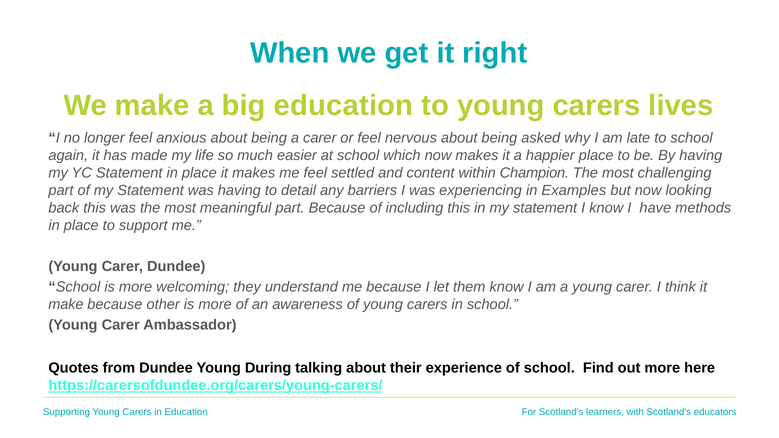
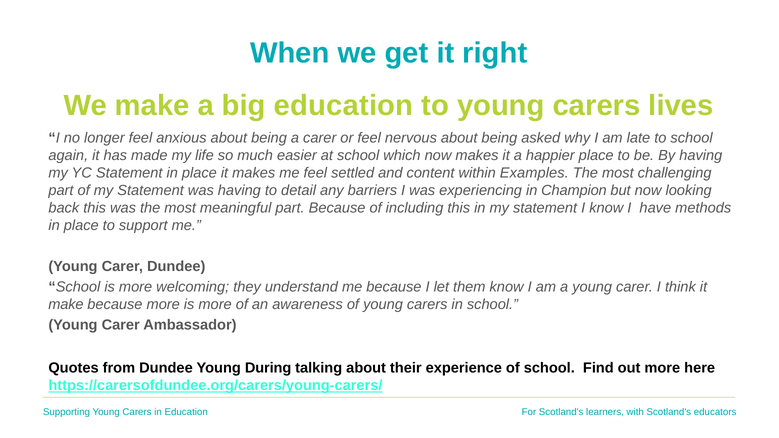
Champion: Champion -> Examples (534, 173)
Examples: Examples -> Champion (574, 190)
because other: other -> more (163, 304)
